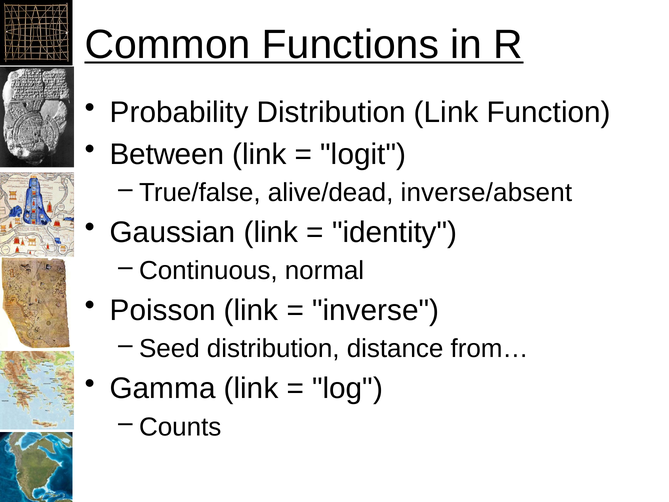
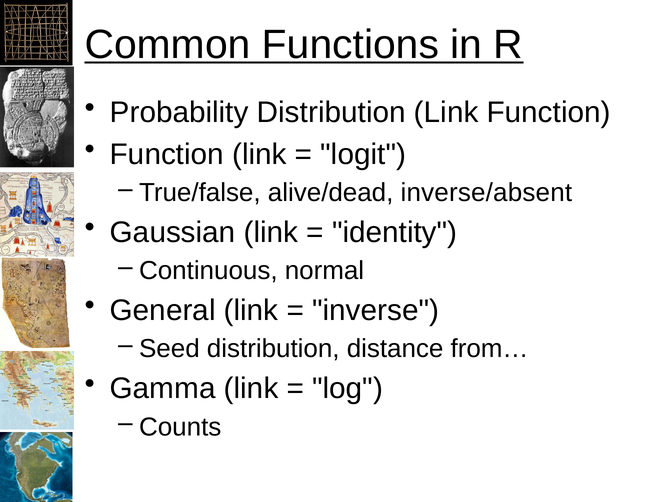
Between: Between -> Function (167, 154)
Poisson: Poisson -> General (163, 310)
